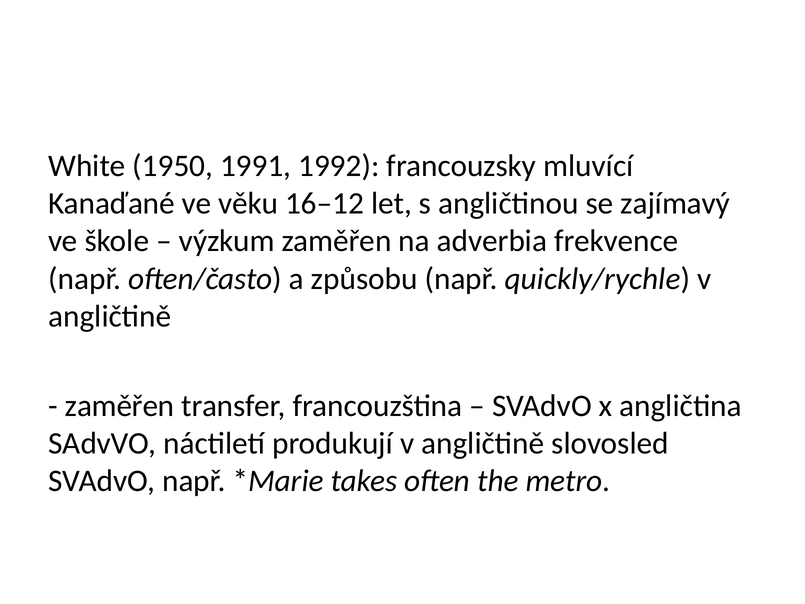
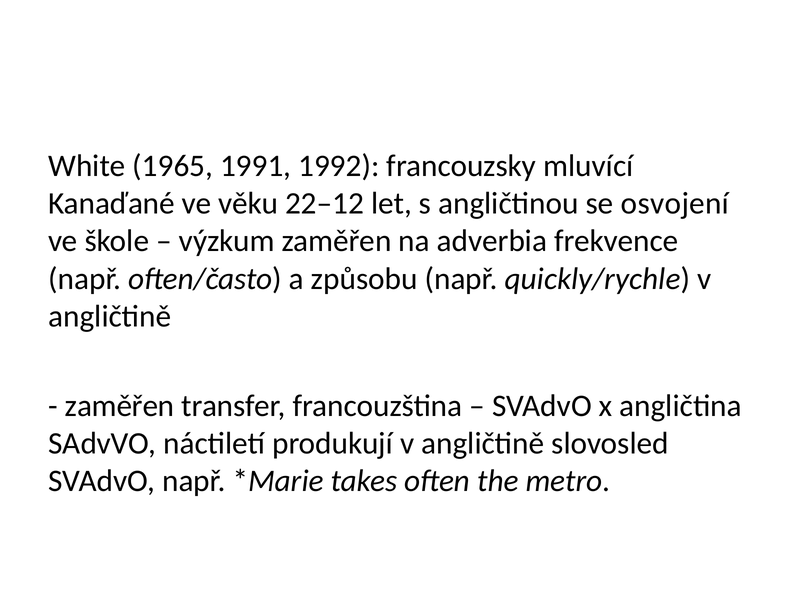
1950: 1950 -> 1965 (173, 166)
16–12: 16–12 -> 22–12 (325, 203)
zajímavý: zajímavý -> osvojení (675, 203)
